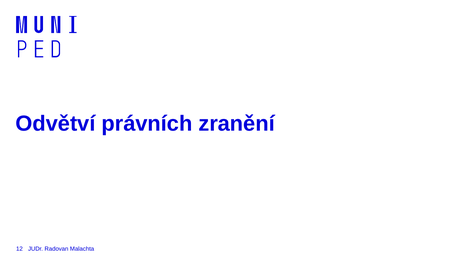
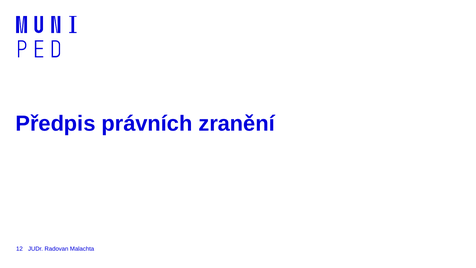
Odvětví: Odvětví -> Předpis (56, 123)
